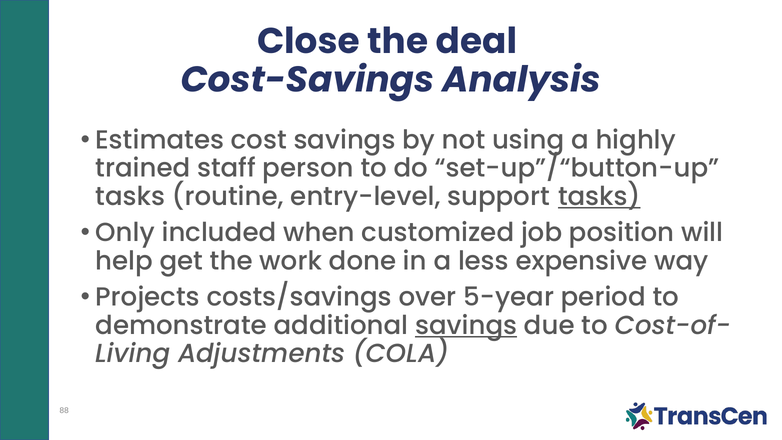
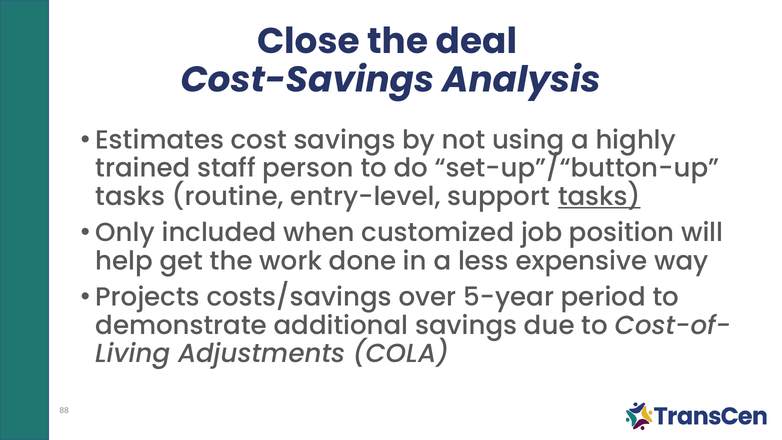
savings underline: present -> none (466, 325)
